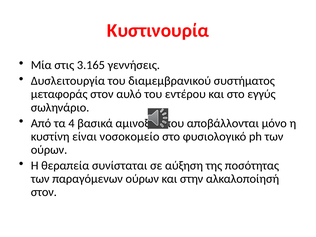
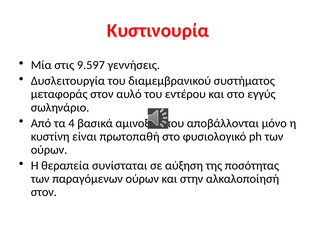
3.165: 3.165 -> 9.597 (91, 65)
νοσοκομείο: νοσοκομείο -> πρωτοπαθή (130, 137)
